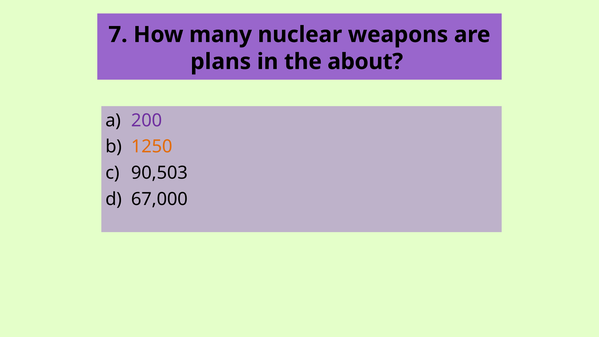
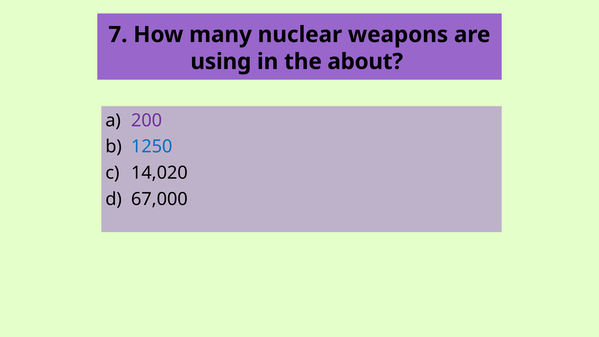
plans: plans -> using (221, 62)
1250 colour: orange -> blue (152, 147)
90,503: 90,503 -> 14,020 (160, 173)
